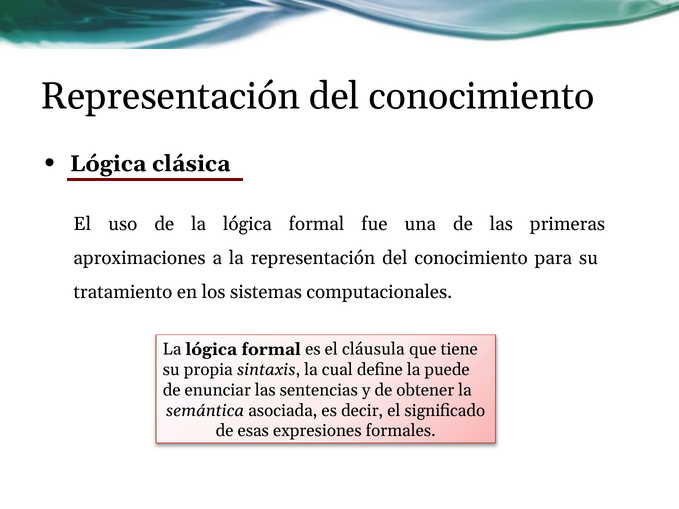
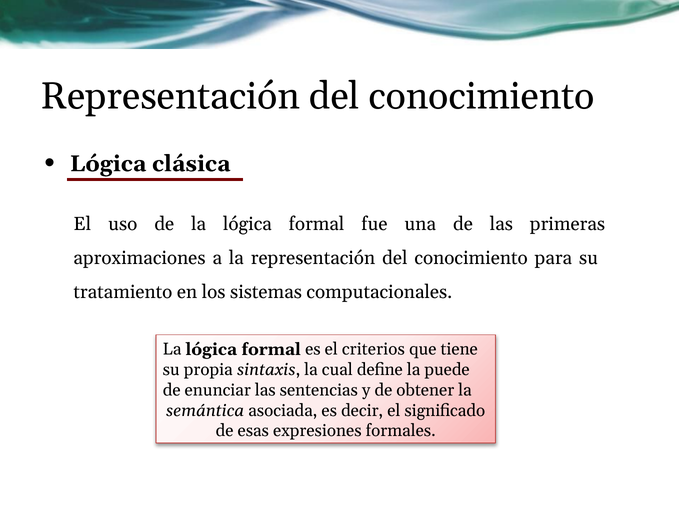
cláusula: cláusula -> criterios (373, 350)
